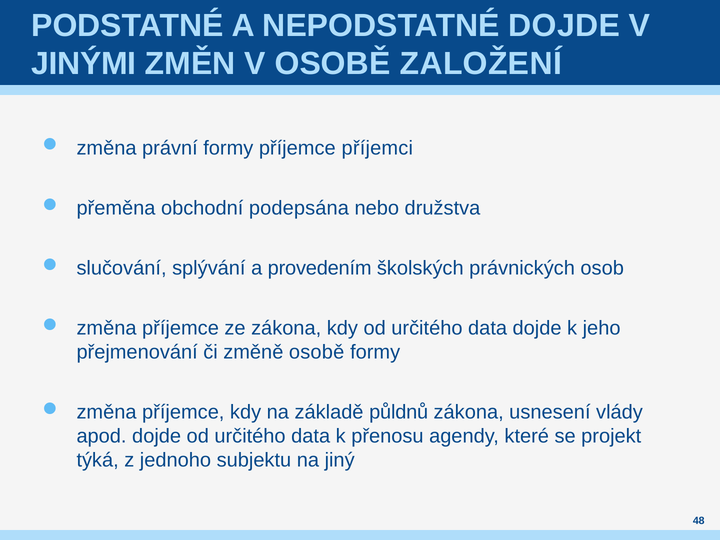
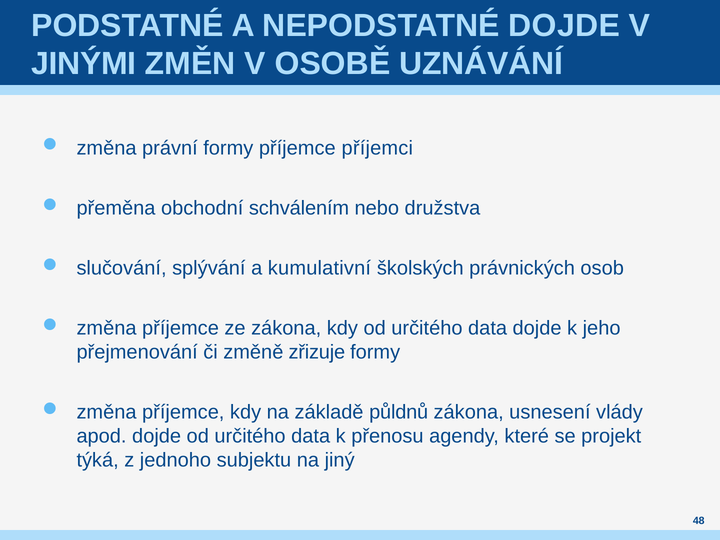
ZALOŽENÍ: ZALOŽENÍ -> UZNÁVÁNÍ (481, 64)
podepsána: podepsána -> schválením (299, 208)
provedením: provedením -> kumulativní (319, 268)
změně osobě: osobě -> zřizuje (317, 352)
